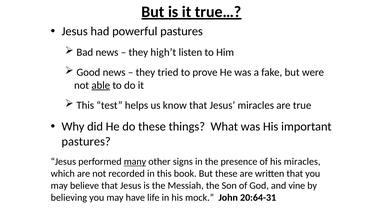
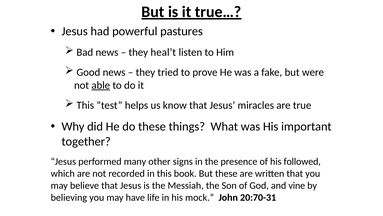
high’t: high’t -> heal’t (163, 52)
pastures: pastures -> together (86, 141)
many underline: present -> none (135, 161)
his miracles: miracles -> followed (302, 161)
20:64-31: 20:64-31 -> 20:70-31 (258, 197)
